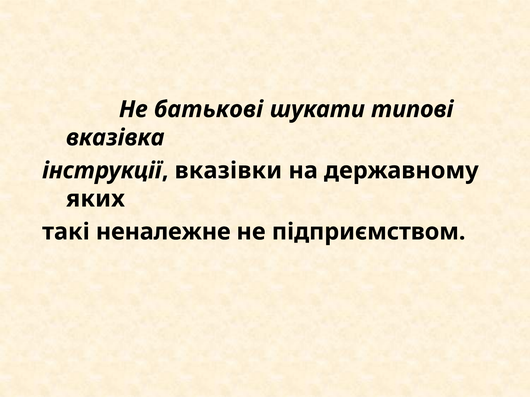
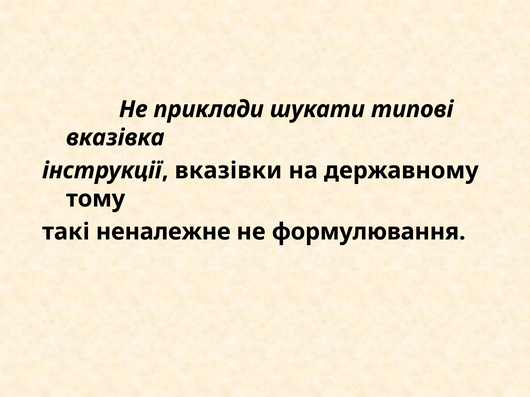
батькові: батькові -> приклади (209, 109)
яких: яких -> тому (96, 199)
підприємством: підприємством -> формулювання (369, 232)
